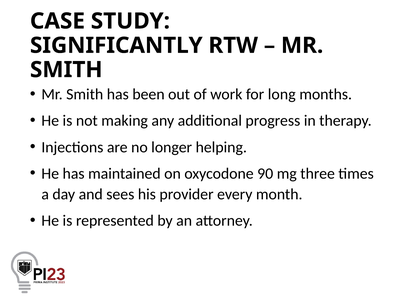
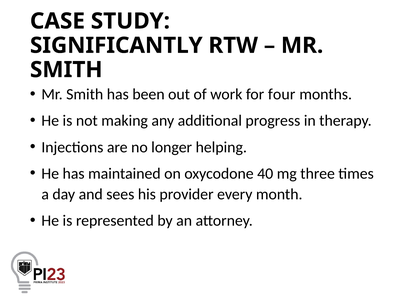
long: long -> four (282, 94)
90: 90 -> 40 (265, 174)
